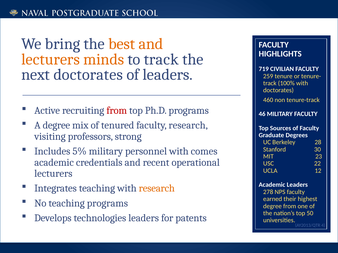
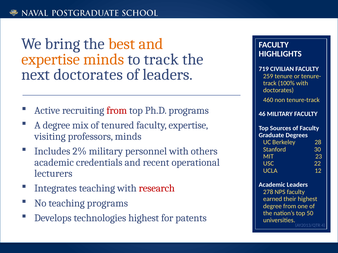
lecturers: lecturers -> expertise (51, 59)
faculty research: research -> expertise (188, 126)
professors strong: strong -> minds (128, 137)
5%: 5% -> 2% (80, 152)
comes: comes -> others (204, 152)
research colour: orange -> red (157, 189)
technologies leaders: leaders -> highest (144, 219)
